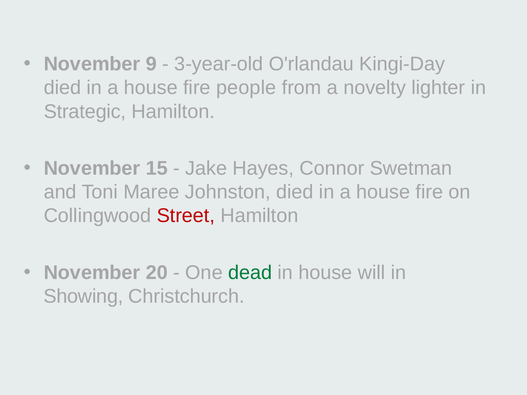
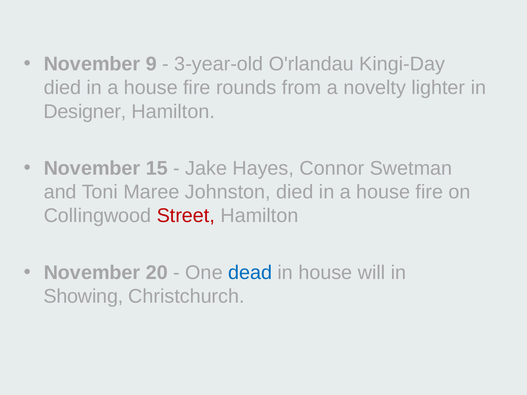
people: people -> rounds (246, 88)
Strategic: Strategic -> Designer (85, 112)
dead colour: green -> blue (250, 273)
